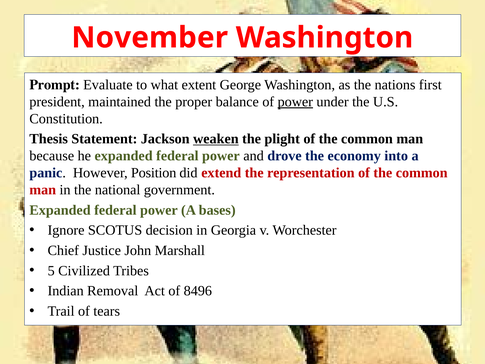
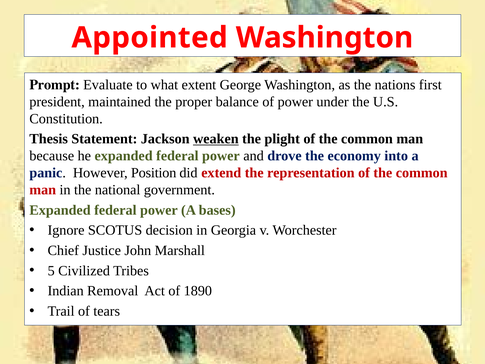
November: November -> Appointed (150, 38)
power underline: present -> none (295, 102)
8496: 8496 -> 1890 (198, 291)
